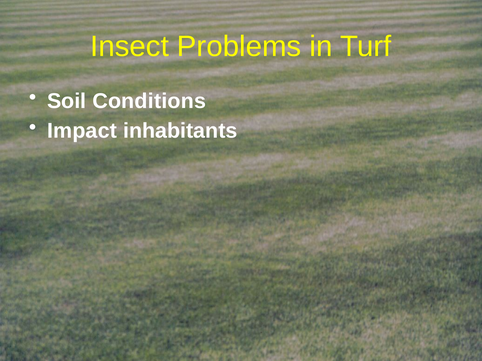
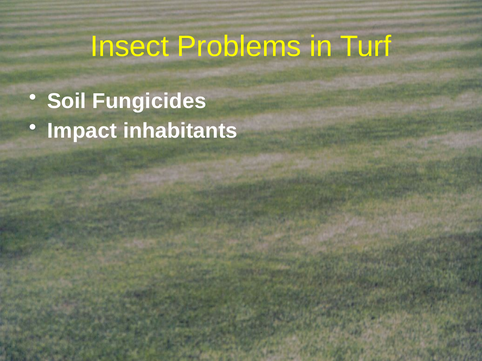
Conditions: Conditions -> Fungicides (149, 101)
